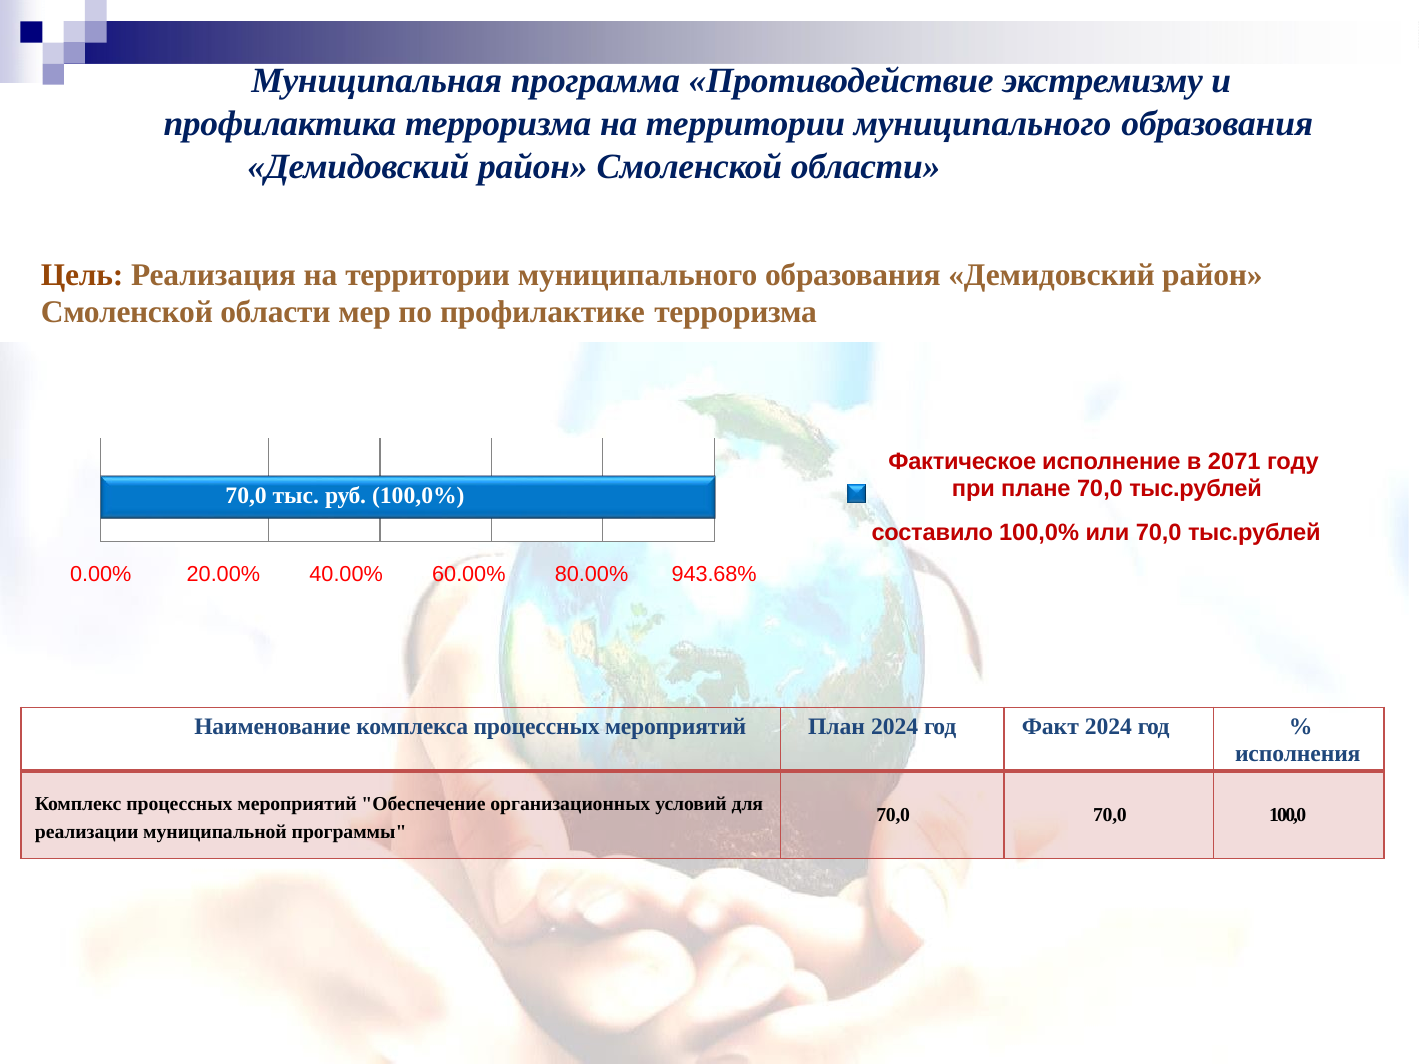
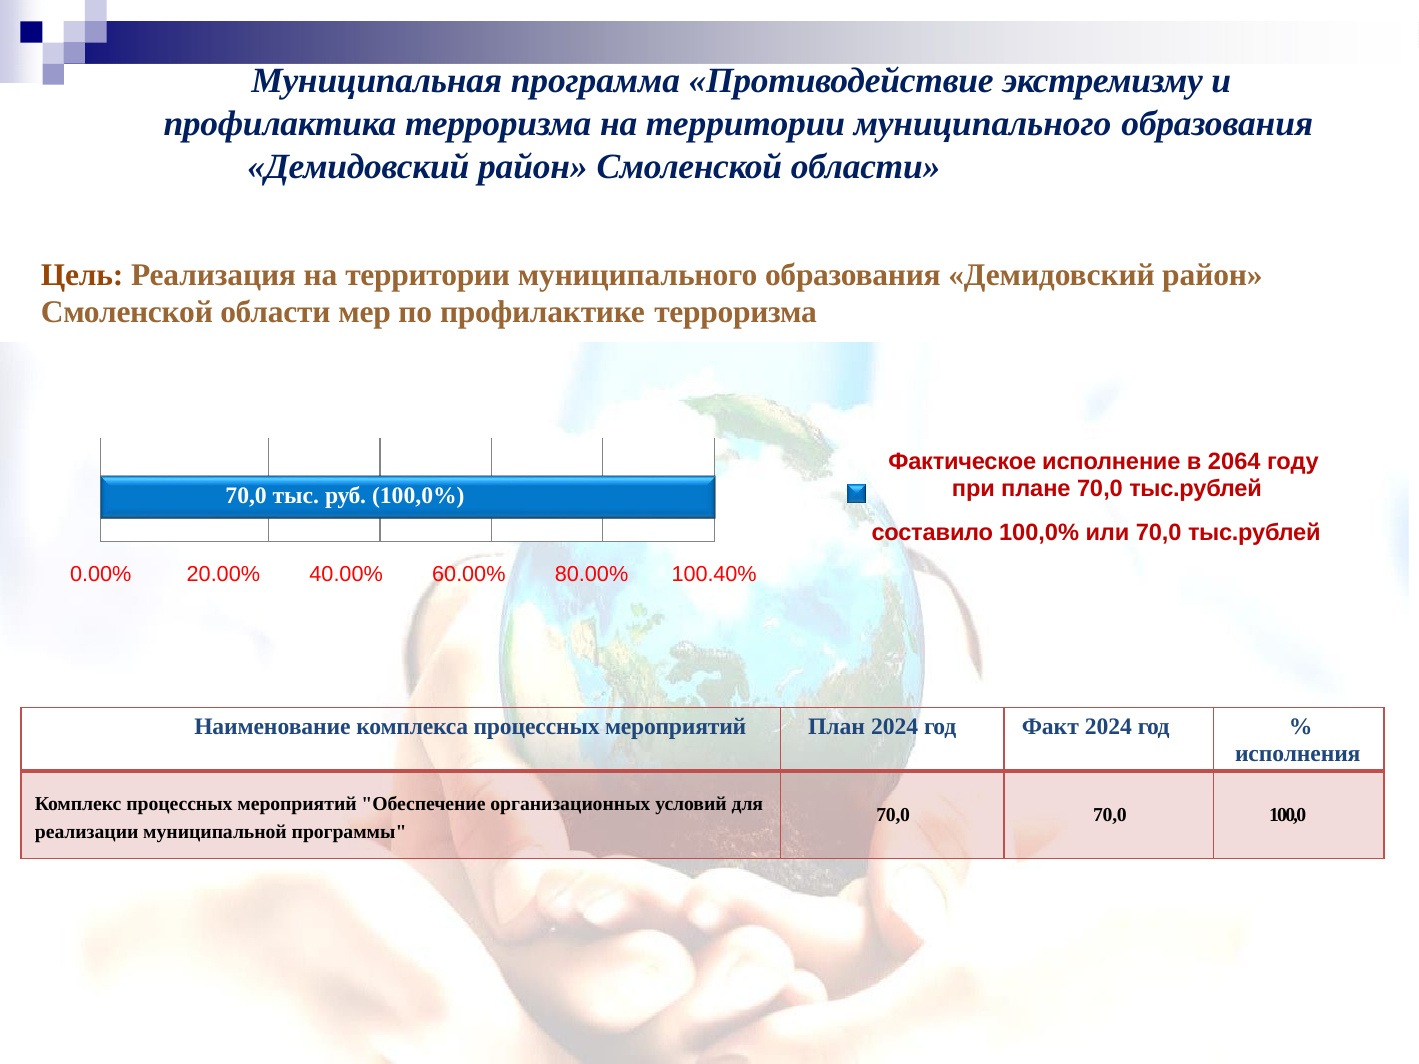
2071: 2071 -> 2064 (1234, 462)
943.68%: 943.68% -> 100.40% (714, 575)
